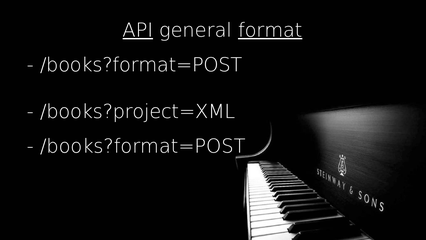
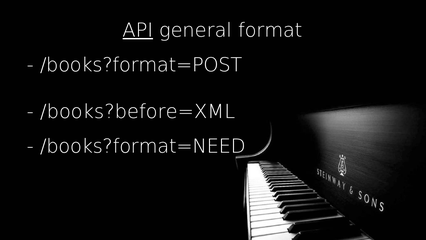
format underline: present -> none (270, 30)
/books?project=XML: /books?project=XML -> /books?before=XML (138, 111)
/books?format=POST: /books?format=POST -> /books?format=NEED (143, 146)
